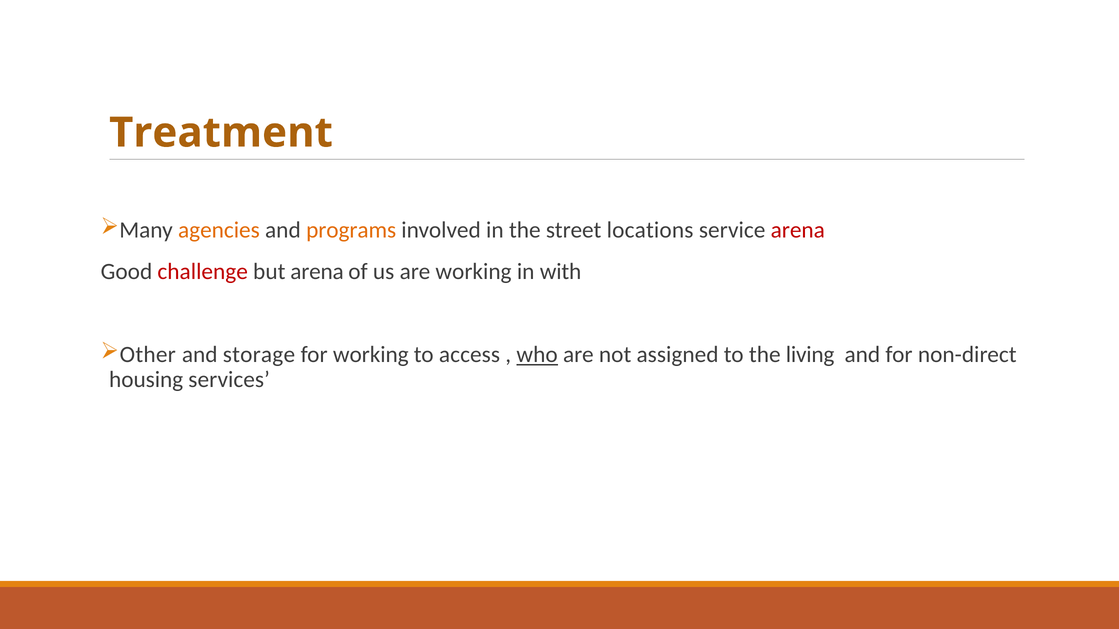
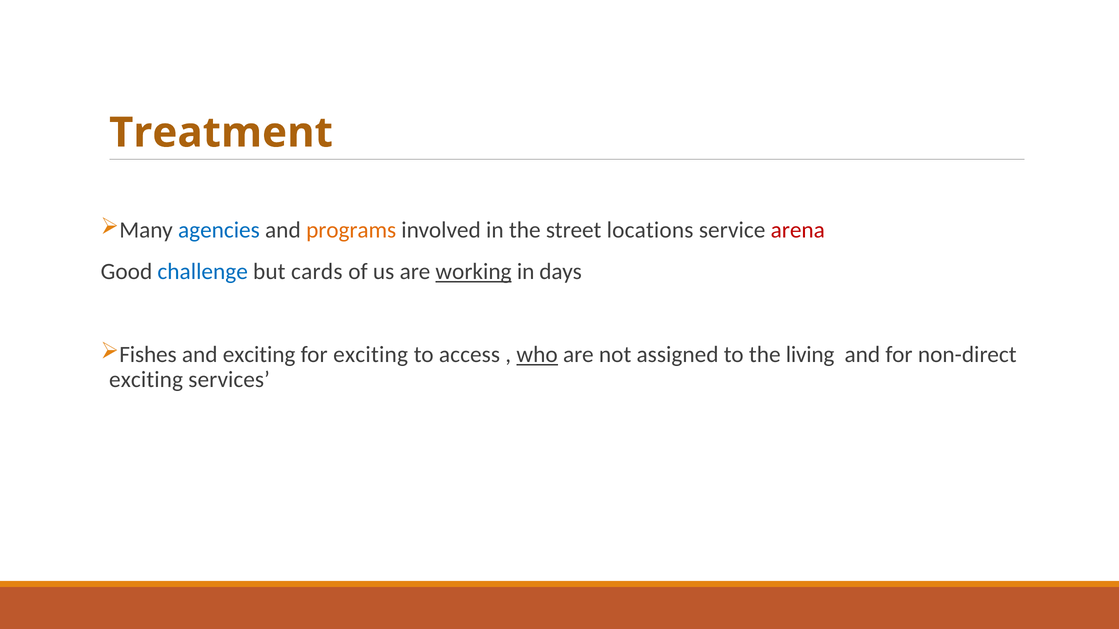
agencies colour: orange -> blue (219, 230)
challenge colour: red -> blue (203, 272)
but arena: arena -> cards (317, 272)
working underline: none -> present (474, 272)
with: with -> days (561, 272)
Other: Other -> Fishes (148, 355)
and storage: storage -> exciting (259, 355)
for working: working -> exciting (371, 355)
housing: housing -> exciting (146, 380)
